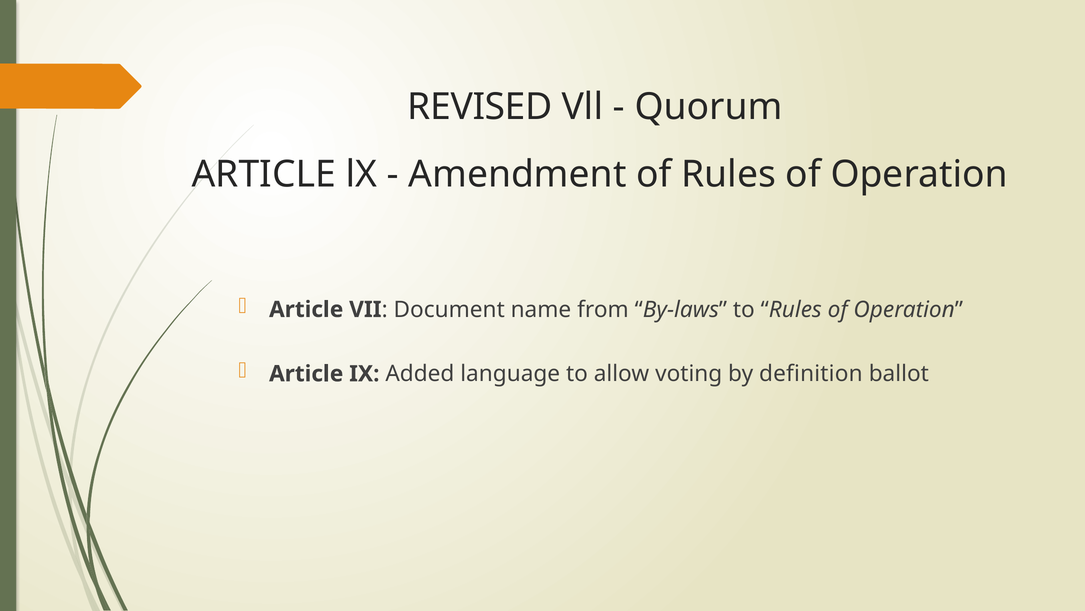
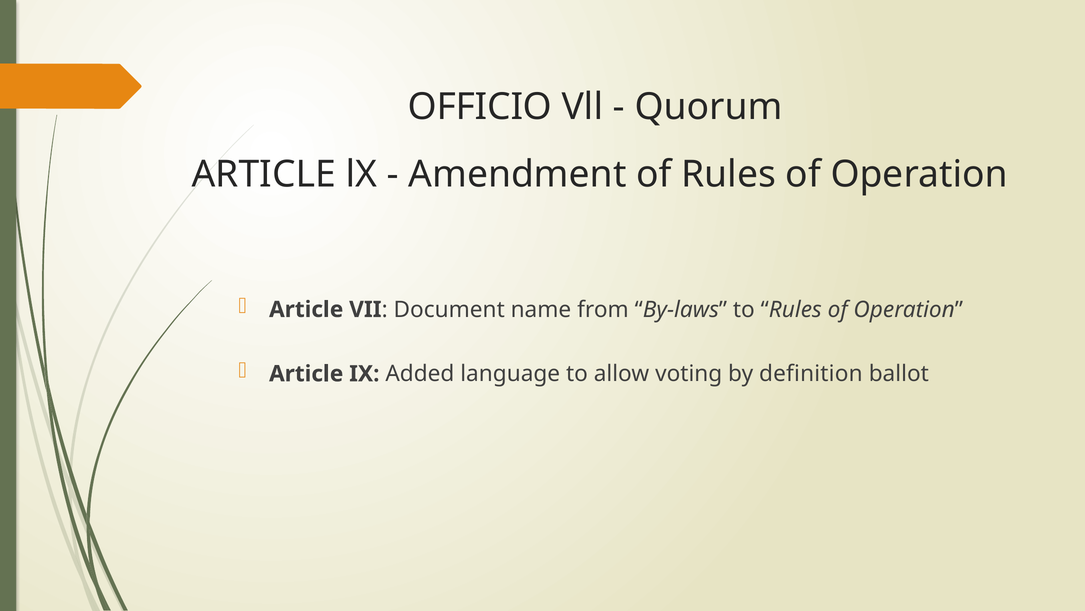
REVISED: REVISED -> OFFICIO (480, 107)
